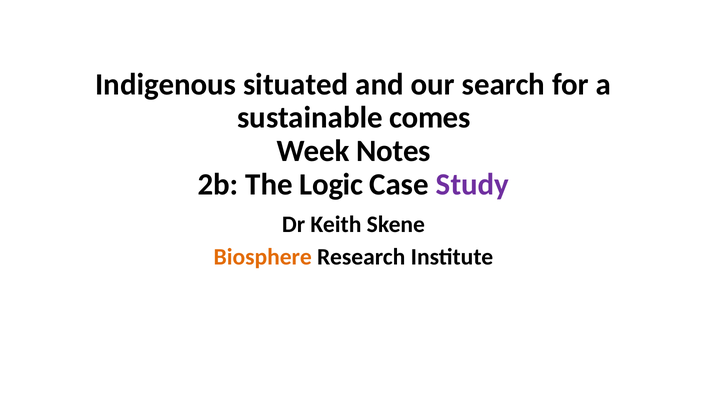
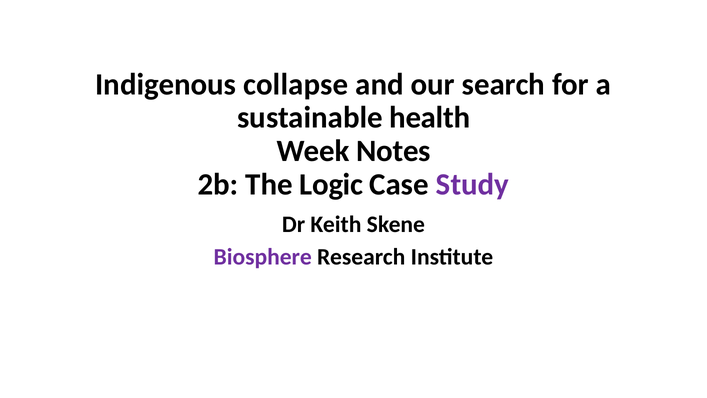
situated: situated -> collapse (296, 84)
comes: comes -> health (430, 118)
Biosphere colour: orange -> purple (263, 257)
